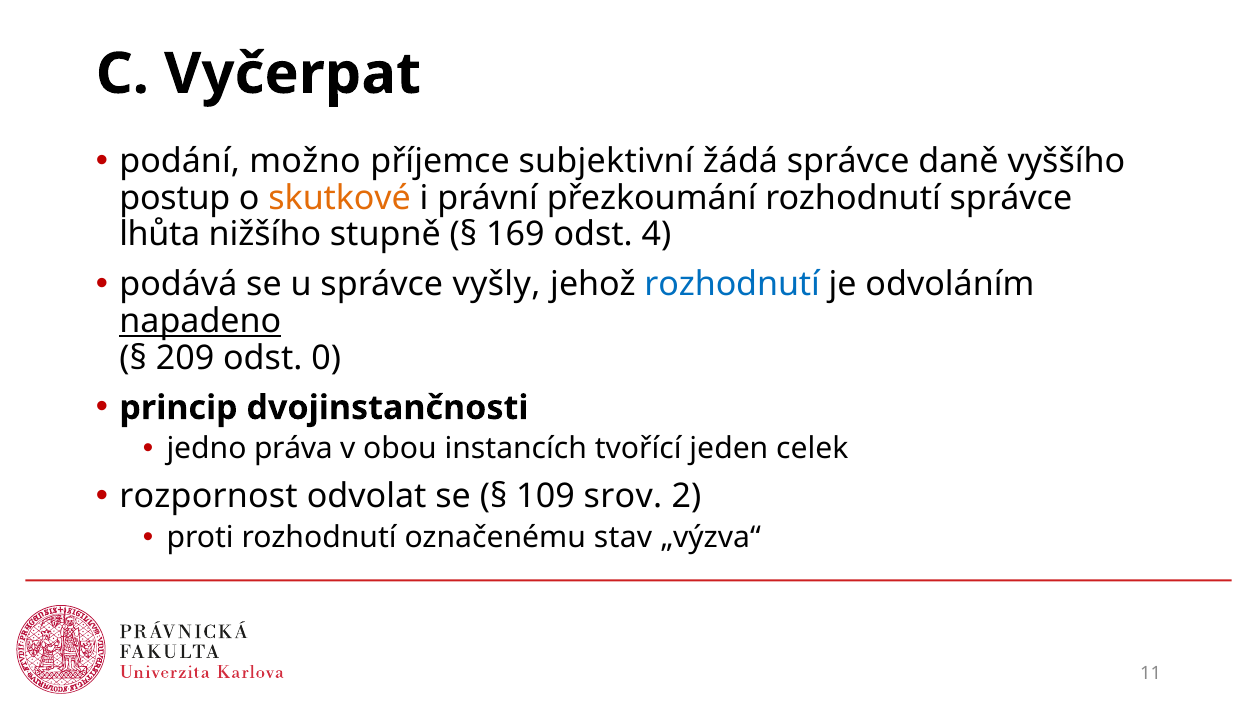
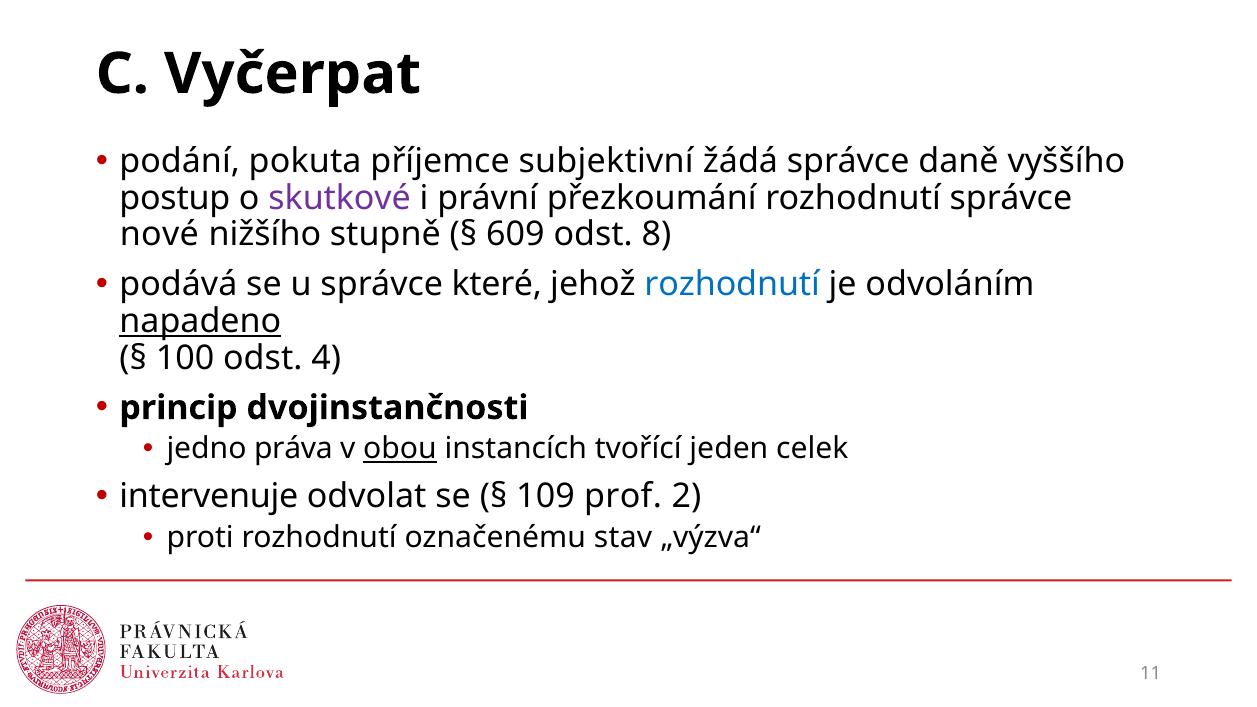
možno: možno -> pokuta (305, 161)
skutkové colour: orange -> purple (340, 198)
lhůta: lhůta -> nové (159, 235)
169: 169 -> 609 (515, 235)
4: 4 -> 8 (656, 235)
vyšly: vyšly -> které (497, 285)
209: 209 -> 100 (185, 358)
0: 0 -> 4 (326, 358)
obou underline: none -> present (400, 449)
rozpornost: rozpornost -> intervenuje (209, 497)
srov: srov -> prof (623, 497)
